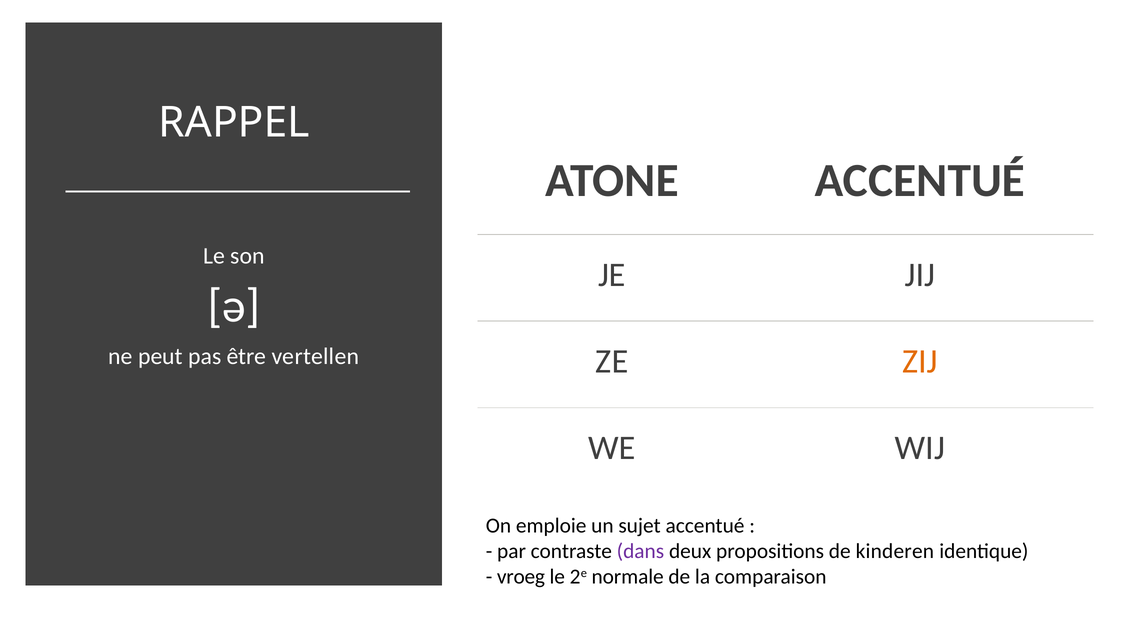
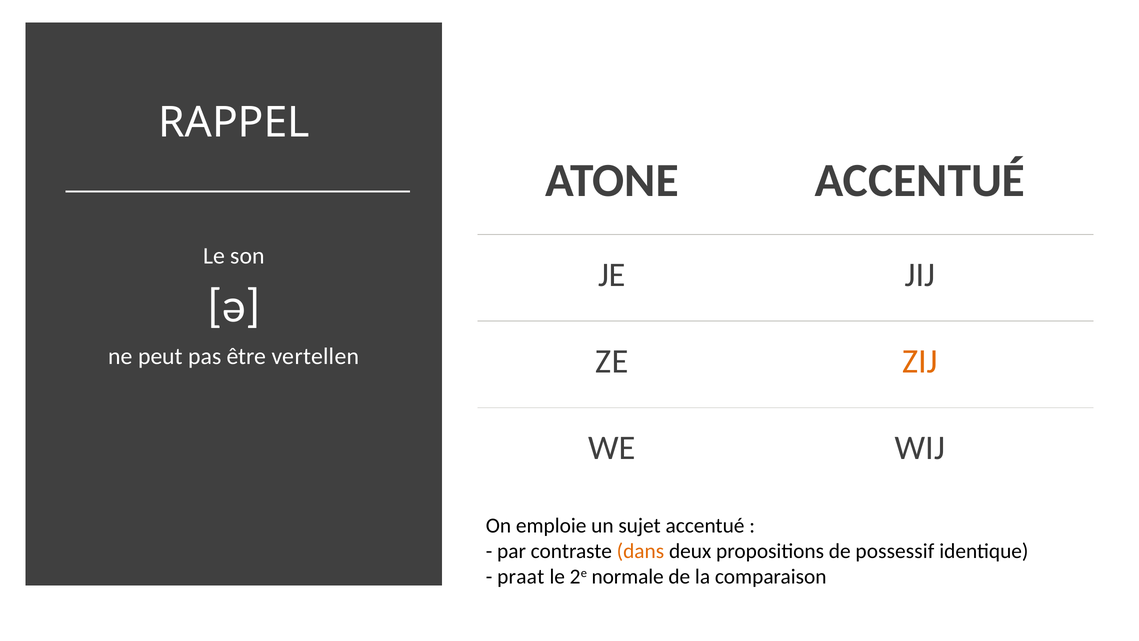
dans colour: purple -> orange (640, 551)
kinderen: kinderen -> possessif (895, 551)
vroeg: vroeg -> praat (521, 576)
